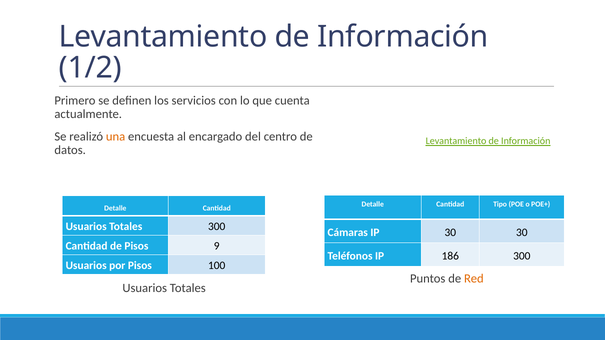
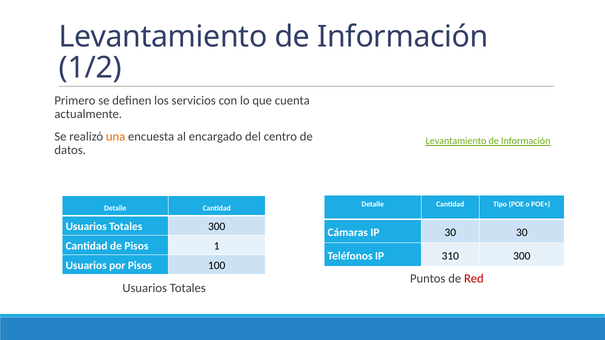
9: 9 -> 1 (217, 246)
186: 186 -> 310 (450, 256)
Red colour: orange -> red (474, 279)
